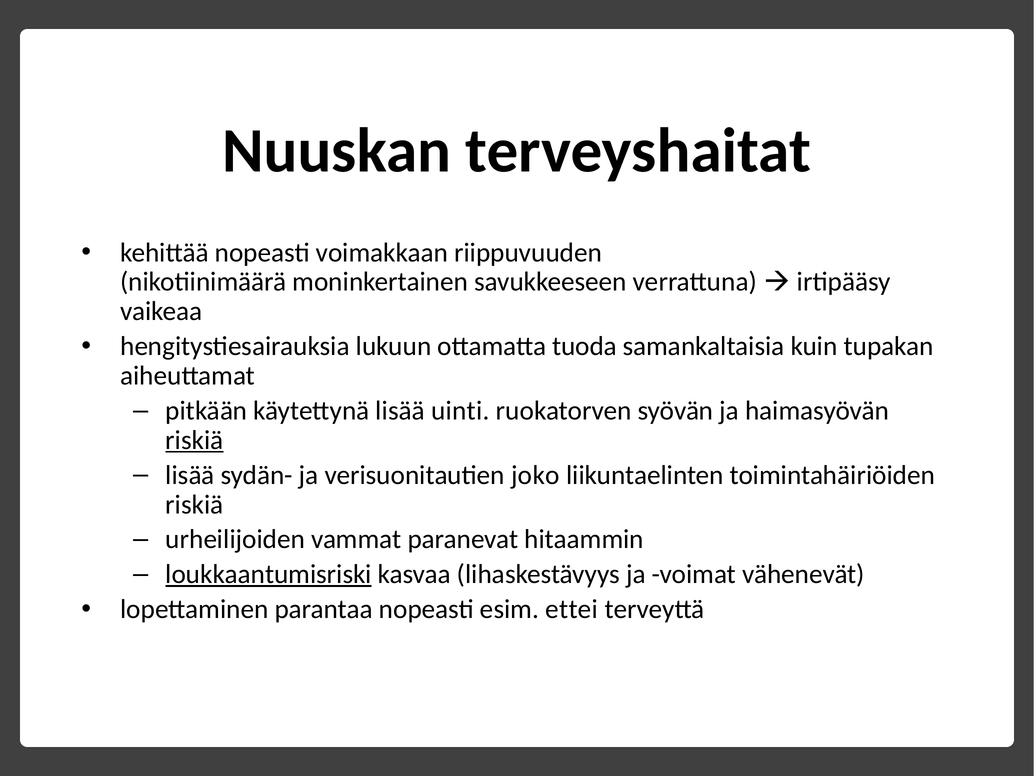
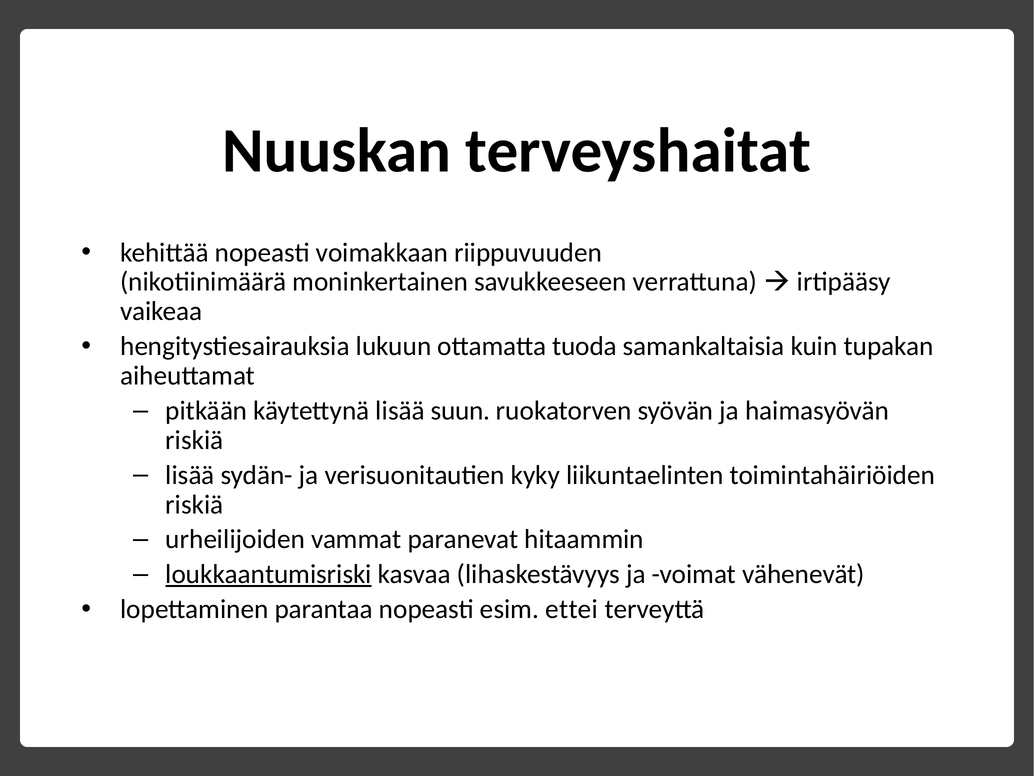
uinti: uinti -> suun (461, 410)
riskiä underline: present -> none (194, 440)
joko: joko -> kyky (535, 475)
